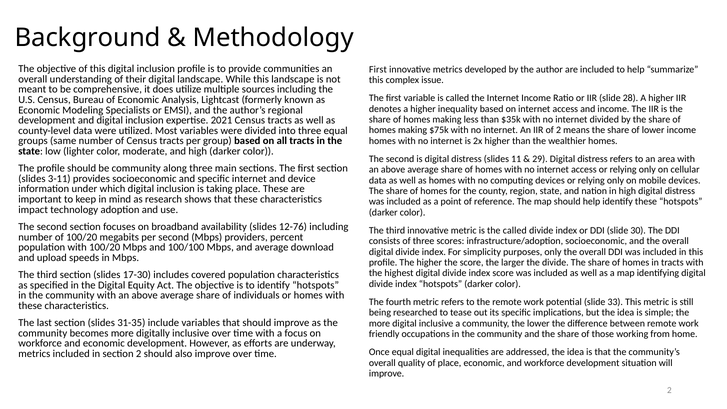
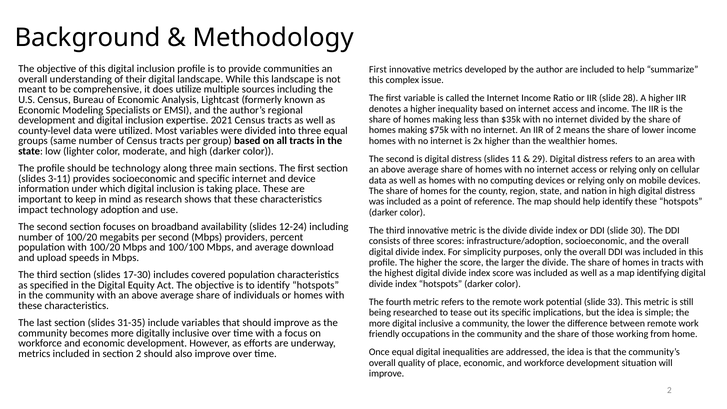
be community: community -> technology (136, 168)
12-76: 12-76 -> 12-24 (293, 227)
is the called: called -> divide (515, 230)
